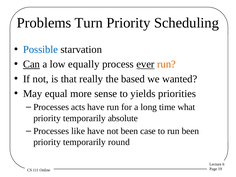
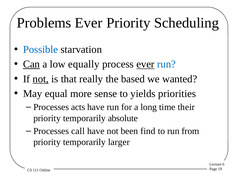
Problems Turn: Turn -> Ever (89, 23)
run colour: orange -> blue (166, 64)
not underline: none -> present (41, 79)
what: what -> their (186, 107)
like: like -> call (78, 131)
case: case -> find (148, 131)
run been: been -> from (190, 131)
round: round -> larger (119, 142)
